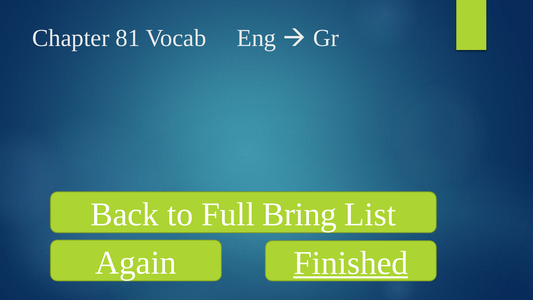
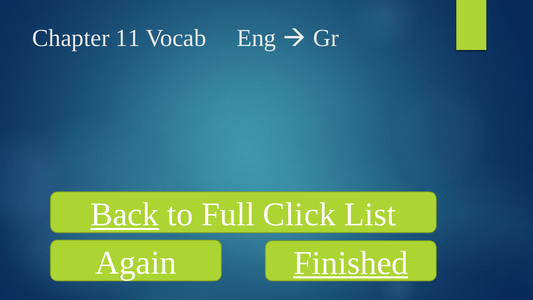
81: 81 -> 11 (128, 38)
Back underline: none -> present (125, 214)
Bring: Bring -> Click (299, 214)
